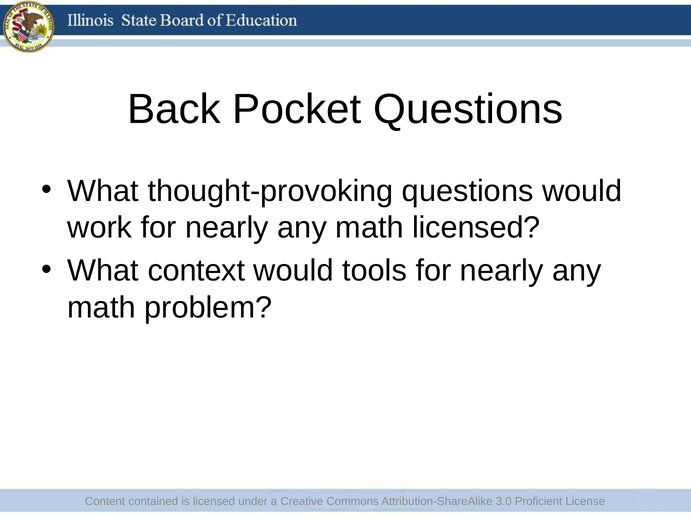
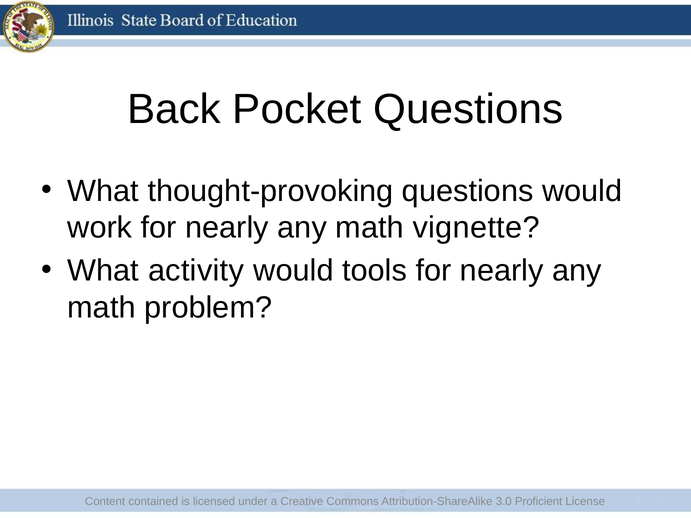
math licensed: licensed -> vignette (476, 228)
context: context -> activity (196, 271)
